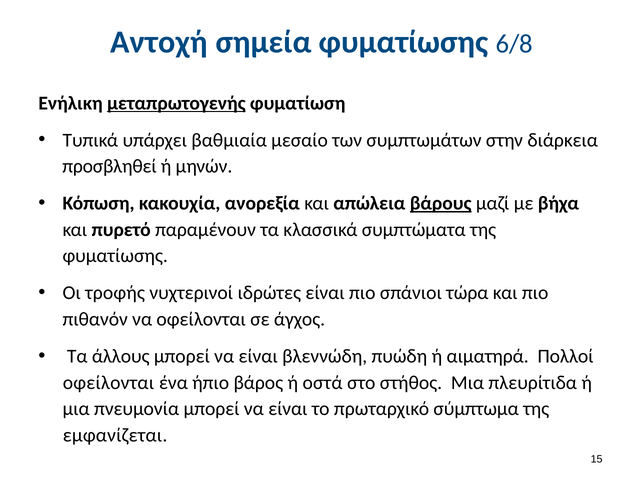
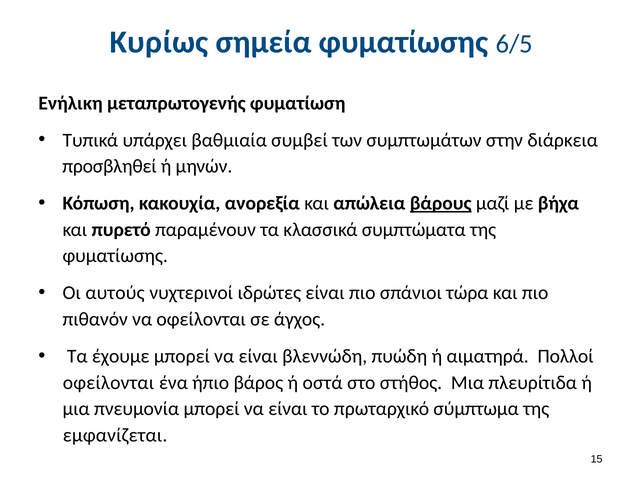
Αντοχή: Αντοχή -> Κυρίως (159, 42)
6/8: 6/8 -> 6/5 (514, 44)
μεταπρωτογενής underline: present -> none (176, 103)
μεσαίο: μεσαίο -> συμβεί (300, 140)
τροφής: τροφής -> αυτούς (115, 293)
άλλους: άλλους -> έχουμε (121, 356)
